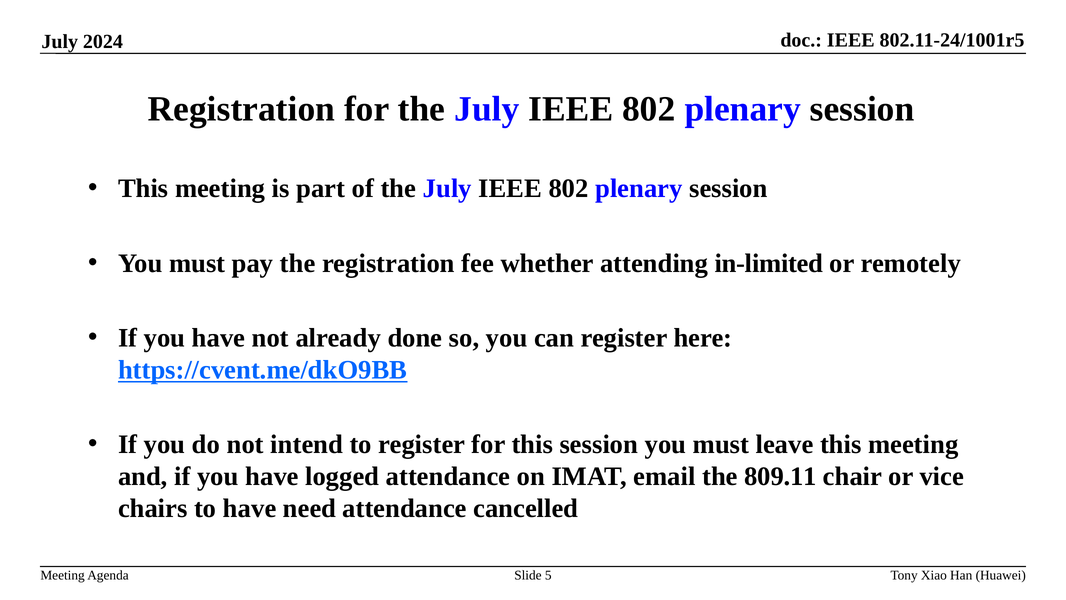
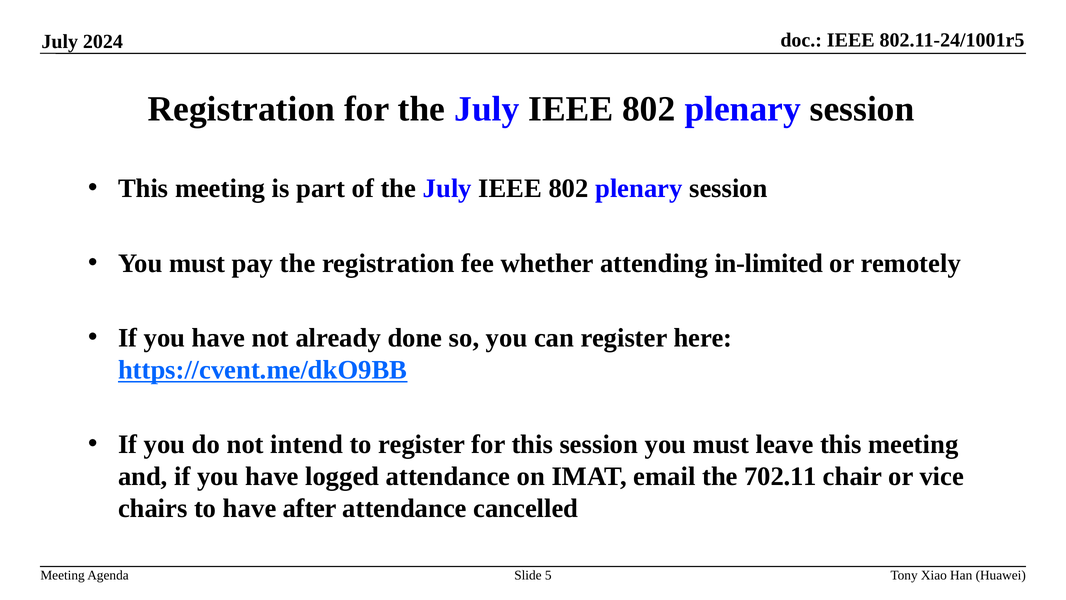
809.11: 809.11 -> 702.11 (780, 476)
need: need -> after (310, 508)
